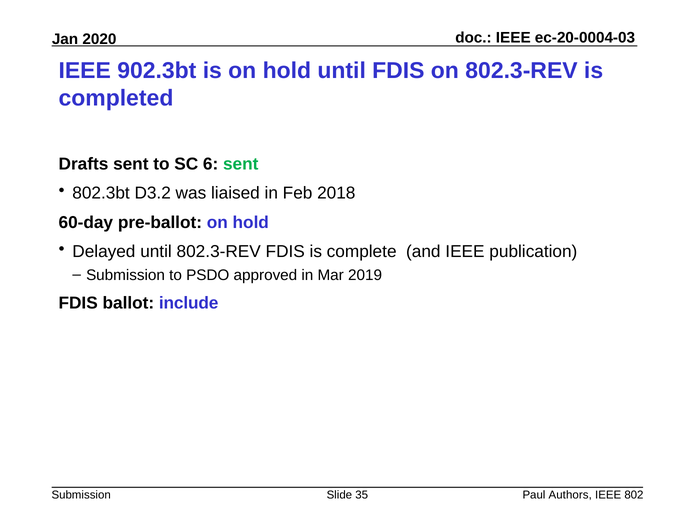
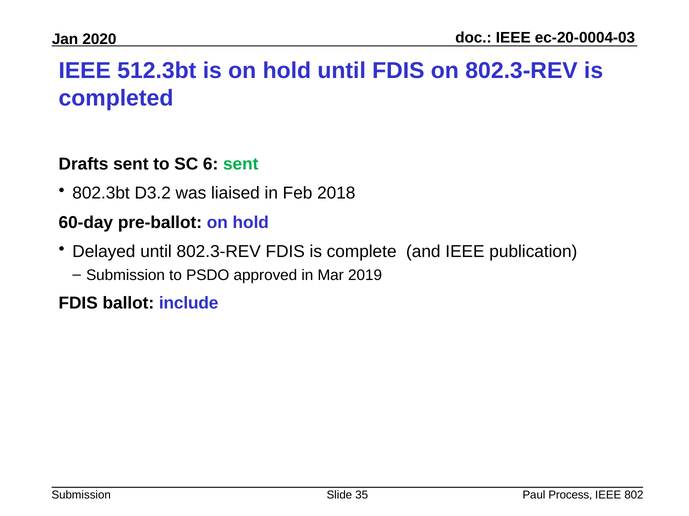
902.3bt: 902.3bt -> 512.3bt (157, 71)
Authors: Authors -> Process (570, 496)
